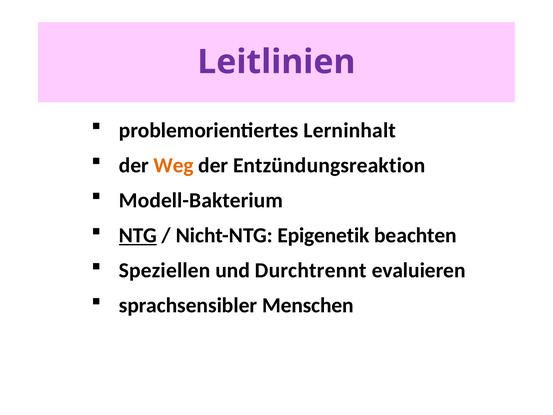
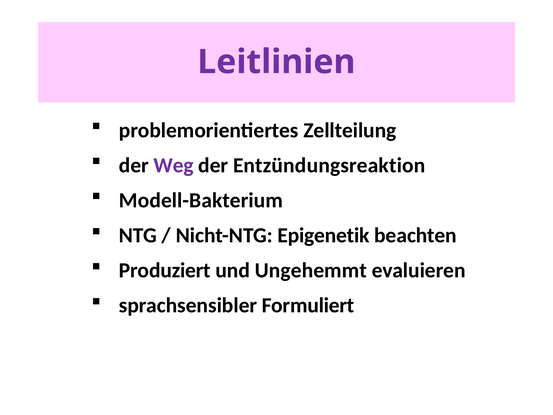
Lerninhalt: Lerninhalt -> Zellteilung (350, 130)
Weg colour: orange -> purple (174, 165)
NTG underline: present -> none (138, 235)
Speziellen: Speziellen -> Produziert (165, 270)
Durchtrennt: Durchtrennt -> Ungehemmt (311, 270)
Menschen: Menschen -> Formuliert (308, 305)
